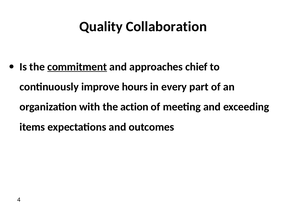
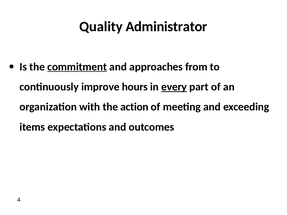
Collaboration: Collaboration -> Administrator (166, 27)
chief: chief -> from (196, 67)
every underline: none -> present (174, 87)
